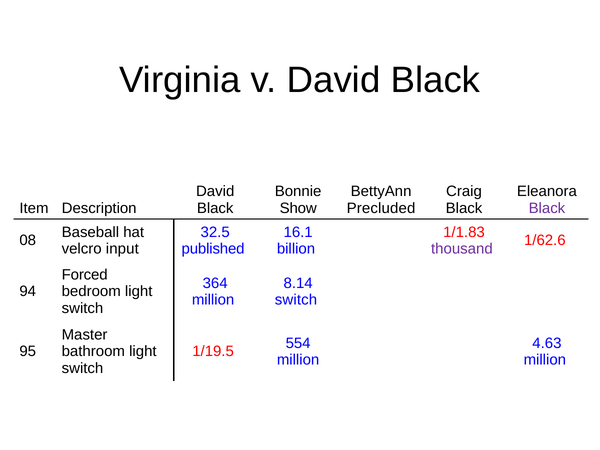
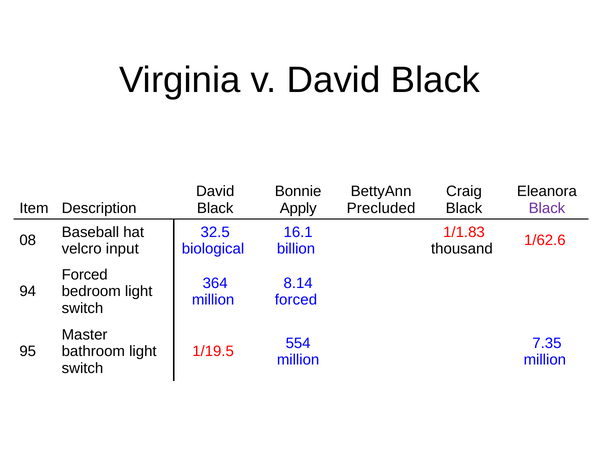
Show: Show -> Apply (298, 208)
published: published -> biological (213, 249)
thousand colour: purple -> black (462, 249)
switch: switch -> forced (296, 300)
4.63: 4.63 -> 7.35 (547, 343)
